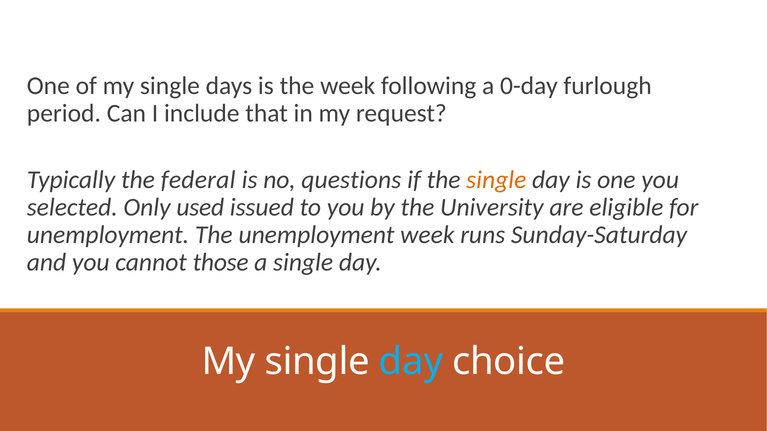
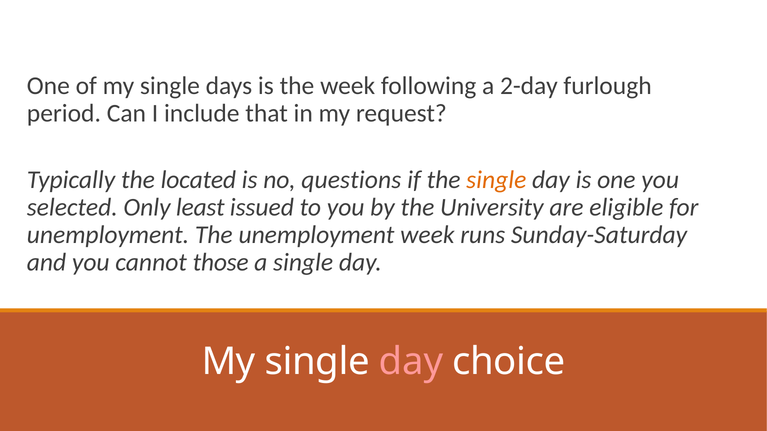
0-day: 0-day -> 2-day (529, 86)
federal: federal -> located (198, 180)
used: used -> least (200, 207)
day colour: light blue -> pink (411, 362)
